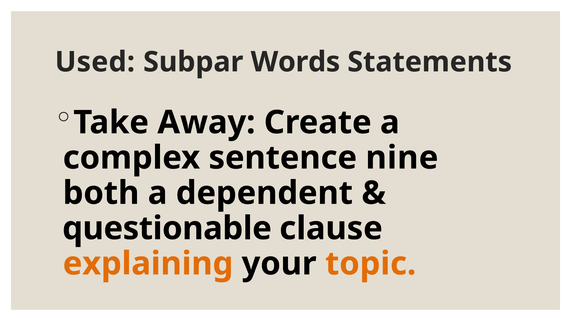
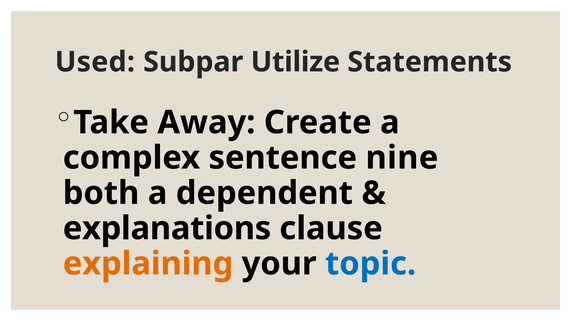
Words: Words -> Utilize (295, 62)
questionable: questionable -> explanations (167, 229)
topic colour: orange -> blue (371, 264)
